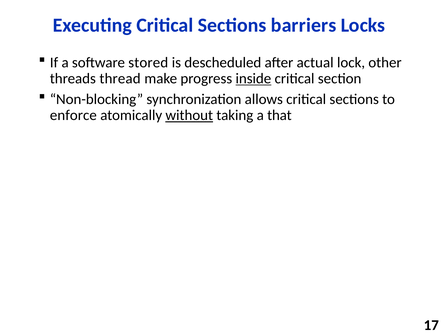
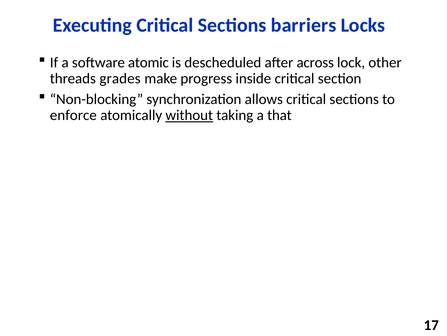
stored: stored -> atomic (148, 62)
actual: actual -> across (315, 62)
thread: thread -> grades (120, 78)
inside underline: present -> none (253, 78)
